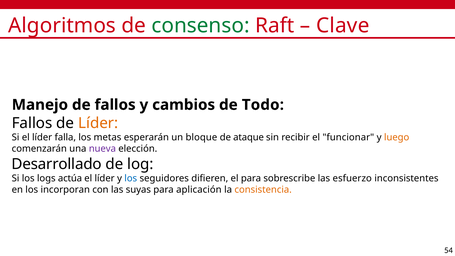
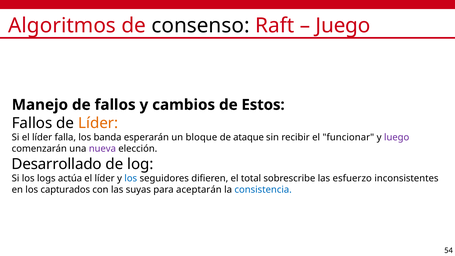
consenso colour: green -> black (201, 25)
Clave: Clave -> Juego (343, 25)
Todo: Todo -> Estos (263, 105)
metas: metas -> banda (108, 137)
luego colour: orange -> purple (397, 137)
el para: para -> total (251, 178)
incorporan: incorporan -> capturados (65, 190)
aplicación: aplicación -> aceptarán (199, 190)
consistencia colour: orange -> blue (263, 190)
